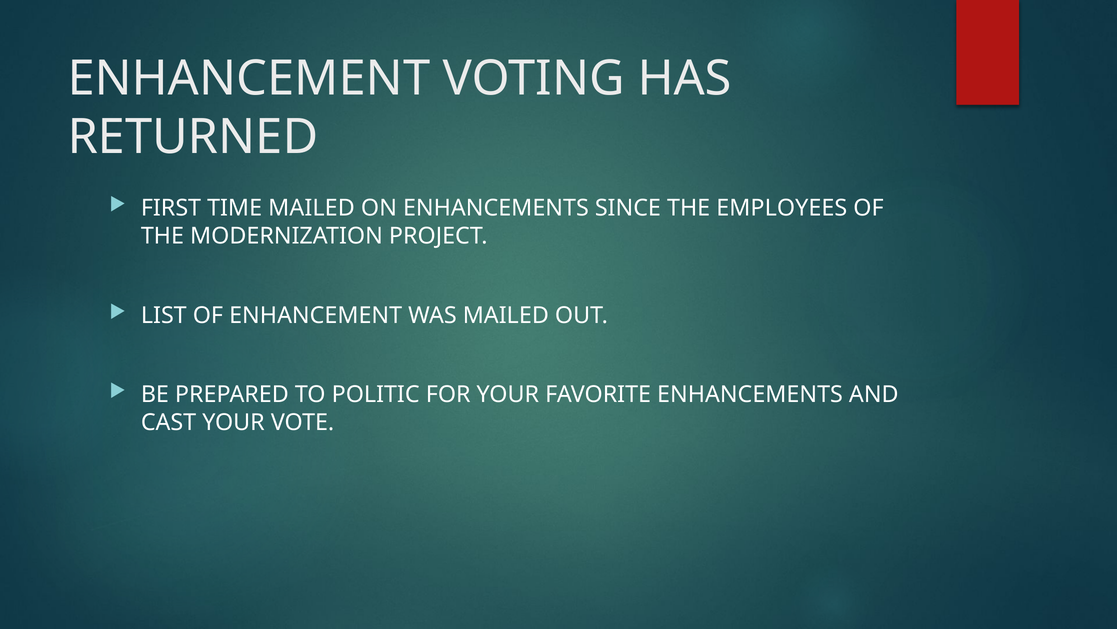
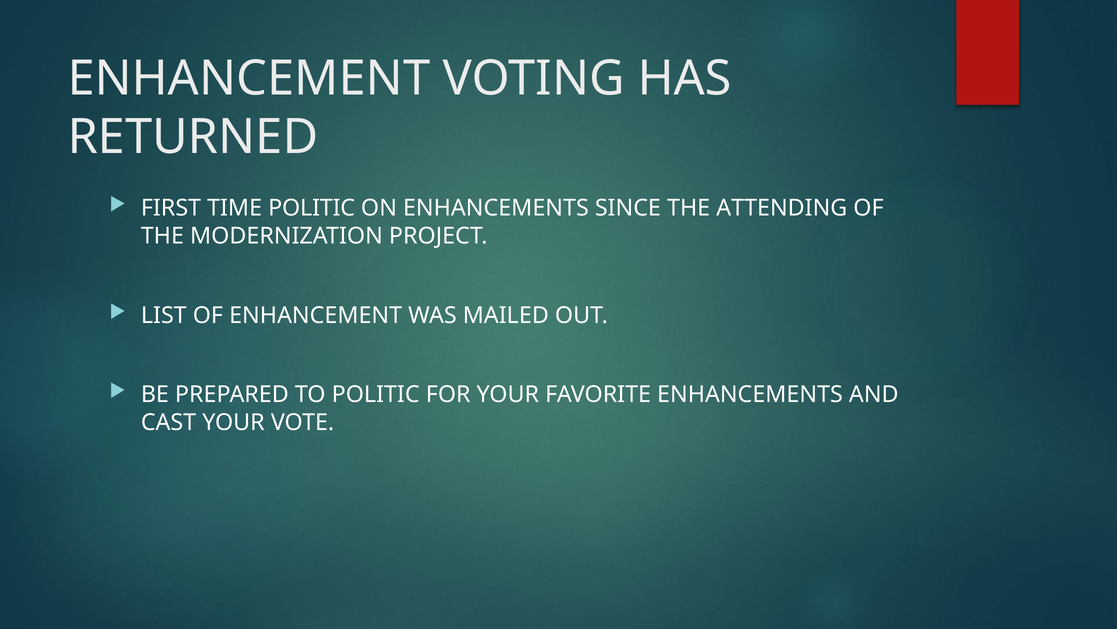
TIME MAILED: MAILED -> POLITIC (312, 208)
EMPLOYEES: EMPLOYEES -> ATTENDING (782, 208)
